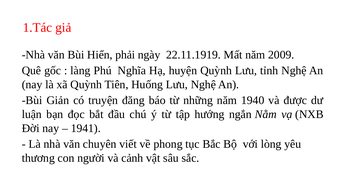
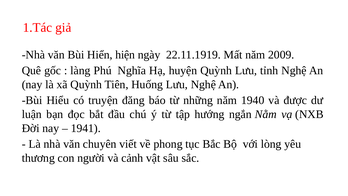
phải: phải -> hiện (125, 55)
Giản: Giản -> Hiểu (58, 100)
